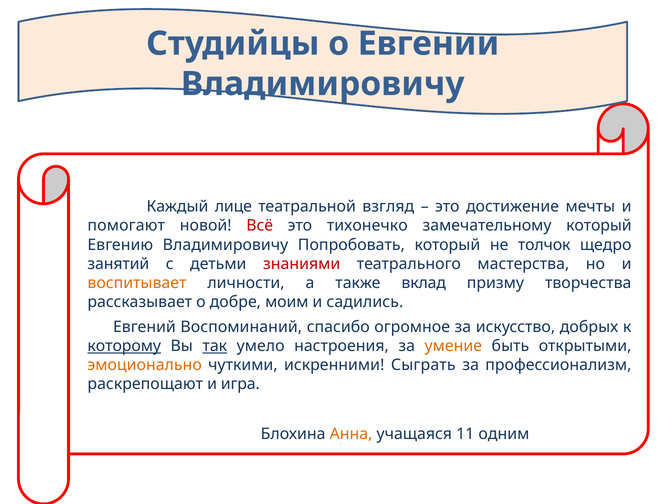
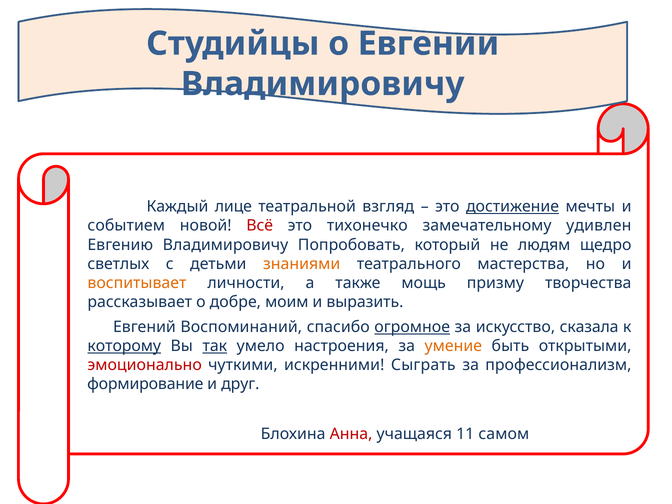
достижение underline: none -> present (513, 207)
помогают: помогают -> событием (126, 226)
замечательному который: который -> удивлен (599, 226)
толчок: толчок -> людям (544, 245)
занятий: занятий -> светлых (118, 264)
знаниями colour: red -> orange (302, 264)
вклад: вклад -> мощь (424, 283)
садились: садились -> выразить (365, 302)
огромное underline: none -> present (412, 327)
добрых: добрых -> сказала (589, 327)
эмоционально colour: orange -> red (145, 365)
раскрепощают: раскрепощают -> формирование (145, 384)
игра: игра -> друг (240, 384)
Анна colour: orange -> red (351, 434)
одним: одним -> самом (504, 434)
